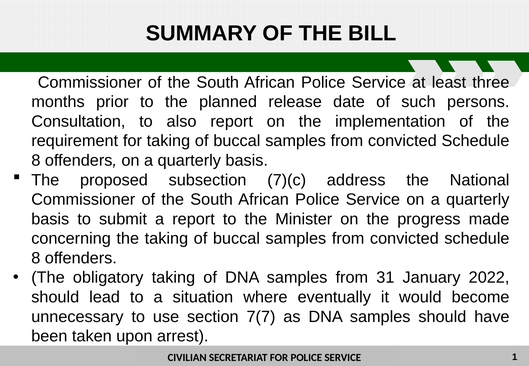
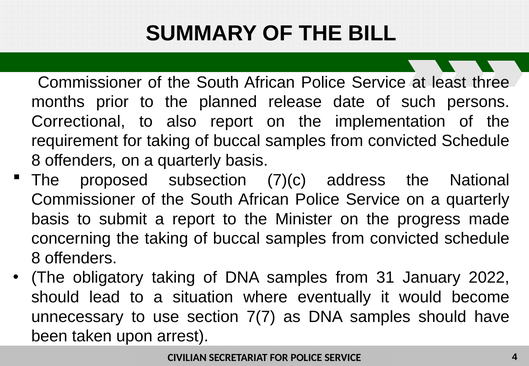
Consultation: Consultation -> Correctional (78, 122)
1: 1 -> 4 (515, 357)
